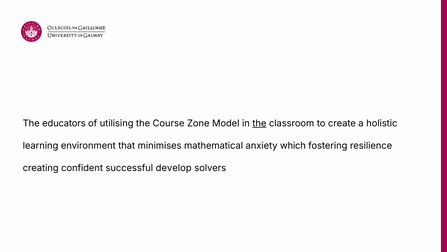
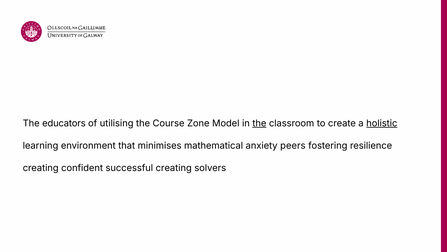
holistic underline: none -> present (382, 123)
which: which -> peers (293, 145)
successful develop: develop -> creating (174, 168)
